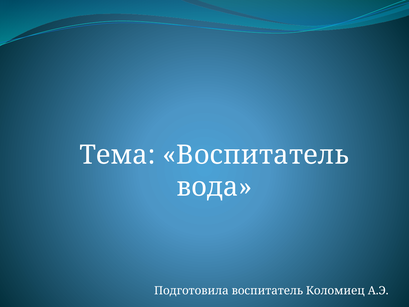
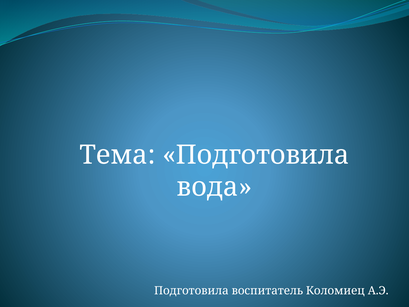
Тема Воспитатель: Воспитатель -> Подготовила (256, 155)
